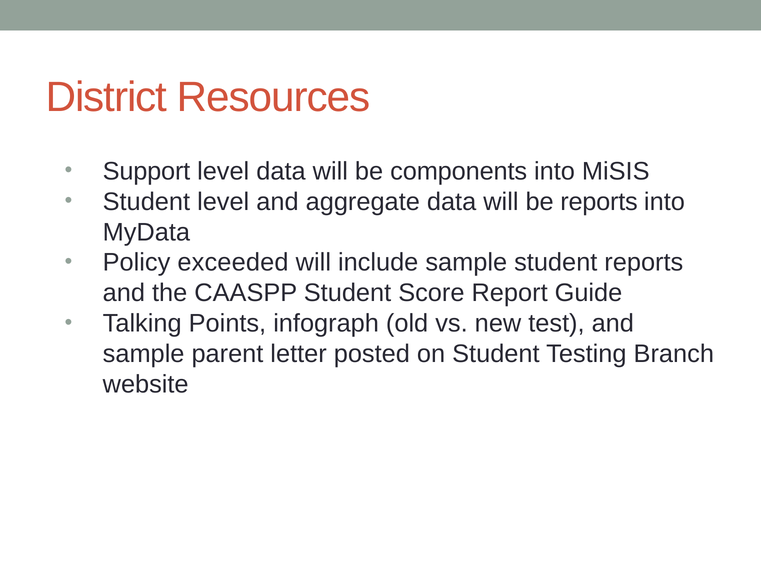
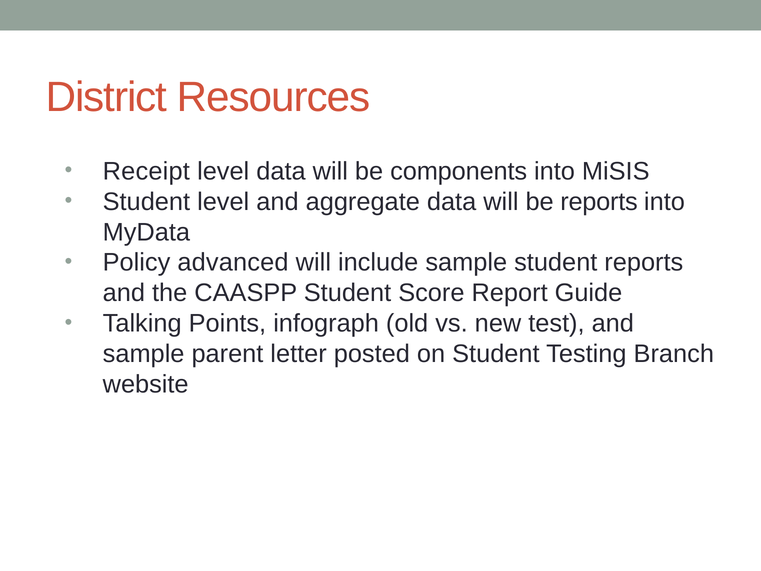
Support: Support -> Receipt (146, 171)
exceeded: exceeded -> advanced (233, 262)
